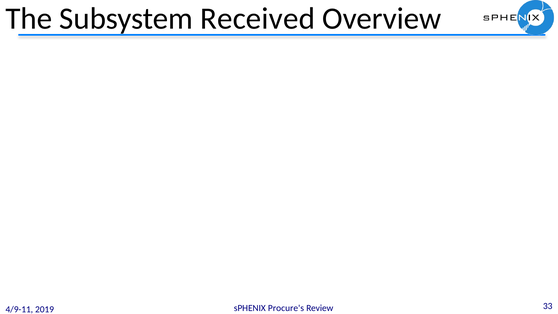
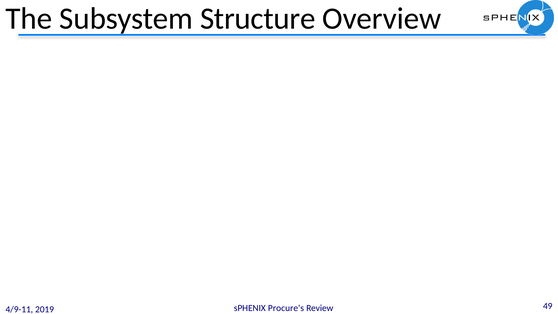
Received: Received -> Structure (258, 19)
33: 33 -> 49 (548, 306)
